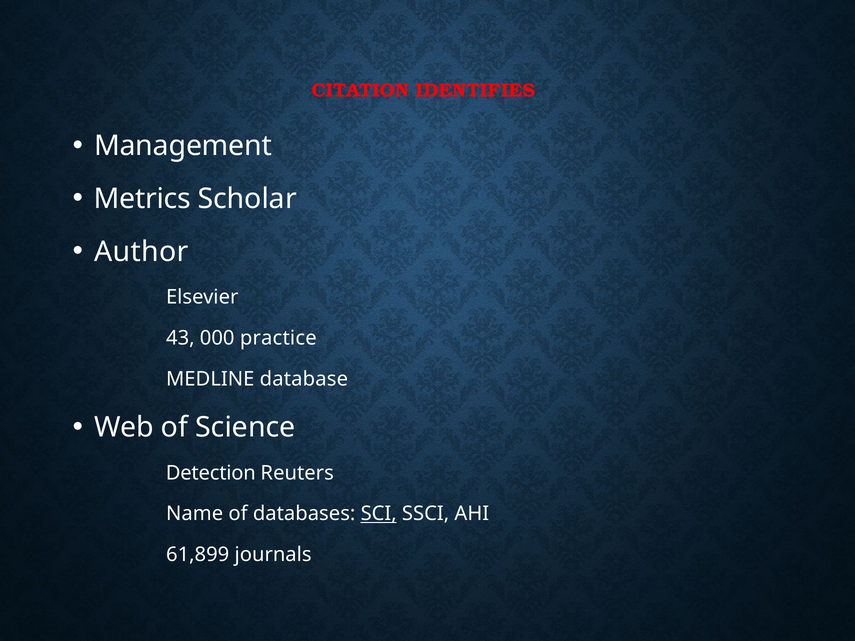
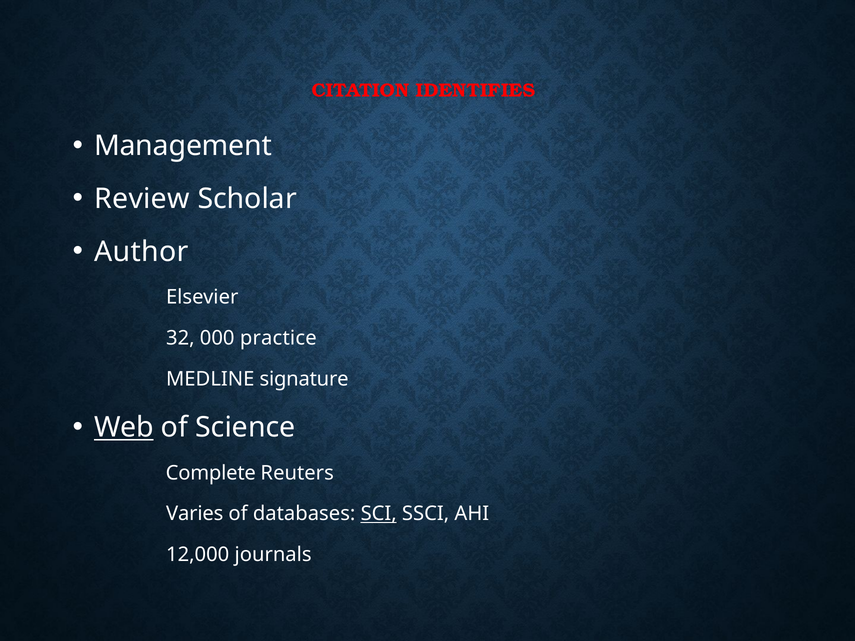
Metrics: Metrics -> Review (142, 199)
43: 43 -> 32 (180, 338)
database: database -> signature (304, 379)
Web underline: none -> present (124, 428)
Detection: Detection -> Complete (211, 473)
Name: Name -> Varies (195, 514)
61,899: 61,899 -> 12,000 (198, 555)
